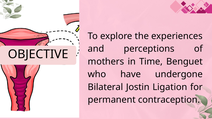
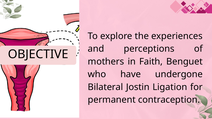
Time: Time -> Faith (151, 62)
